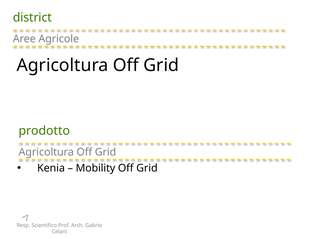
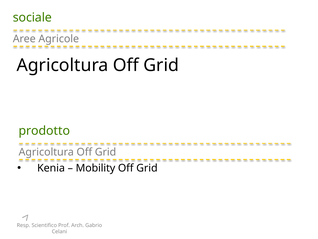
district: district -> sociale (32, 17)
